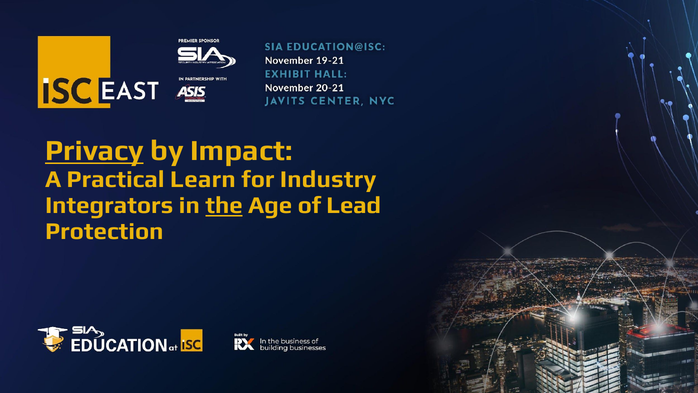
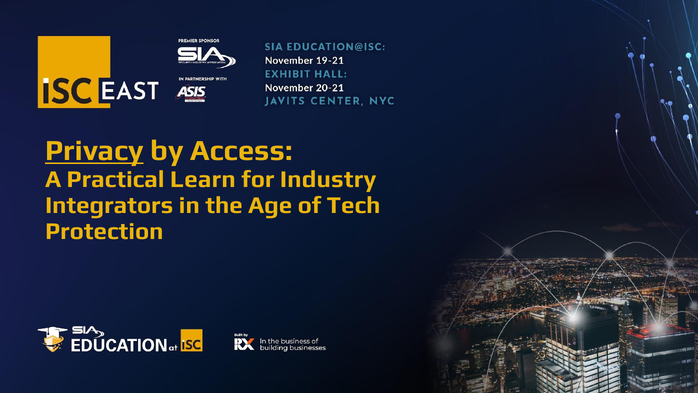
Impact: Impact -> Access (241, 151)
the underline: present -> none (224, 205)
Lead: Lead -> Tech (354, 205)
